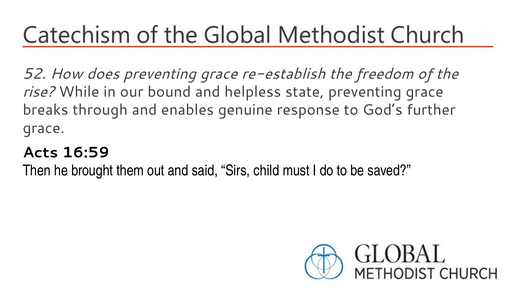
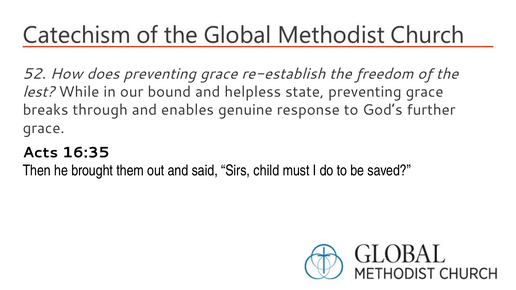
rise: rise -> lest (39, 92)
16:59: 16:59 -> 16:35 (86, 153)
